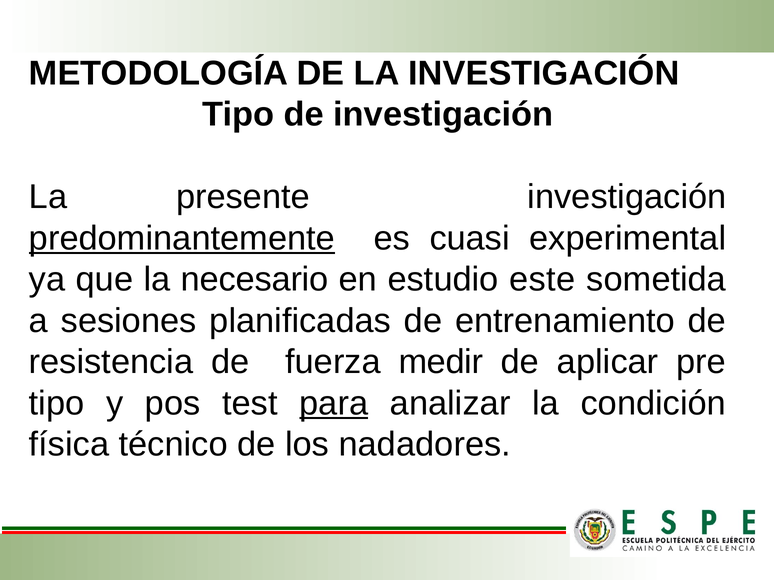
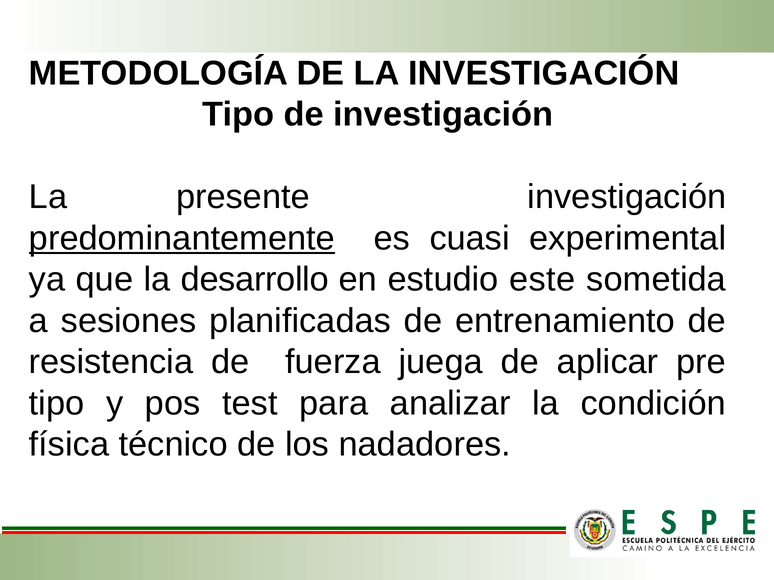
necesario: necesario -> desarrollo (255, 280)
medir: medir -> juega (441, 362)
para underline: present -> none (334, 404)
